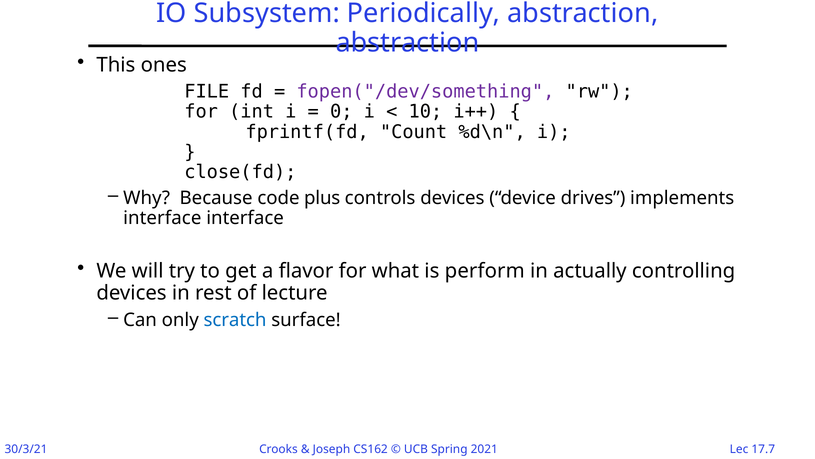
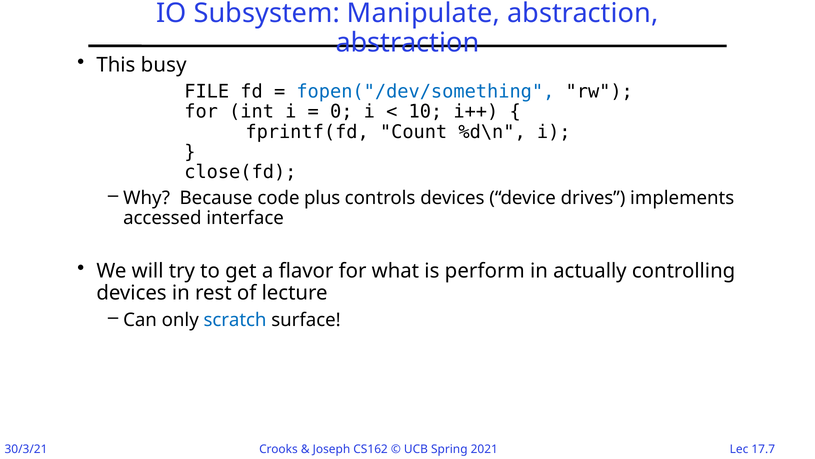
Periodically: Periodically -> Manipulate (423, 13)
ones: ones -> busy (164, 65)
fopen("/dev/something colour: purple -> blue (425, 91)
interface: interface -> accessed (162, 218)
